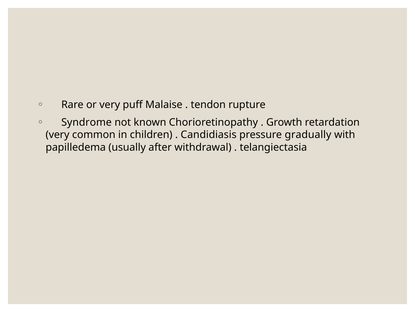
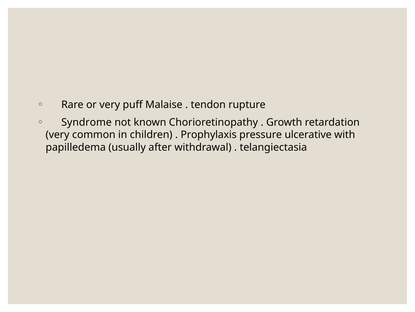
Candidiasis: Candidiasis -> Prophylaxis (209, 135)
gradually: gradually -> ulcerative (308, 135)
